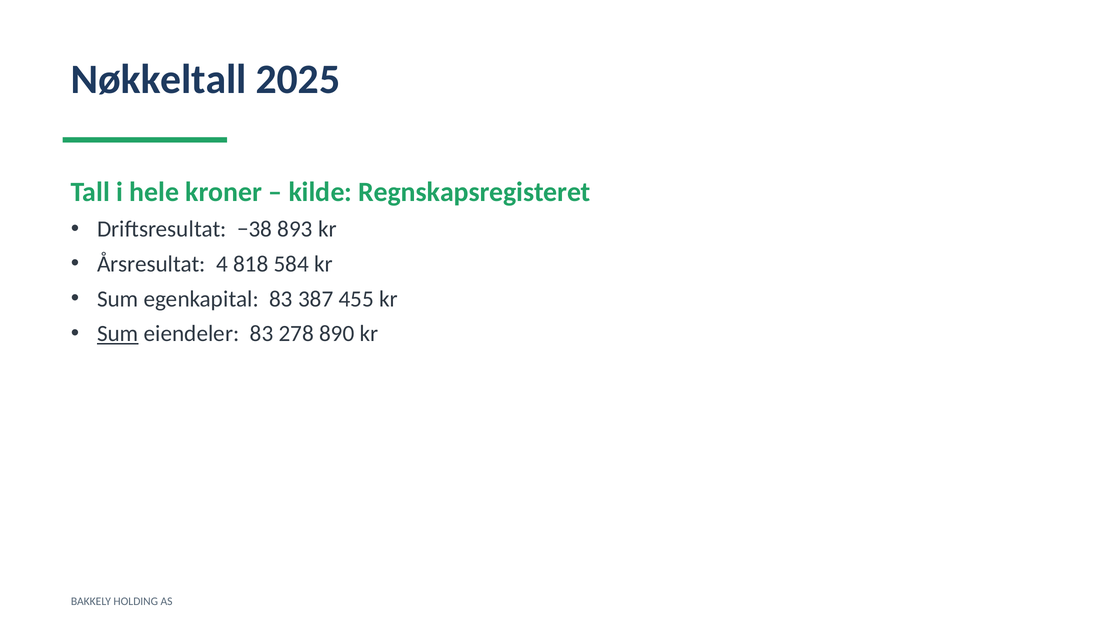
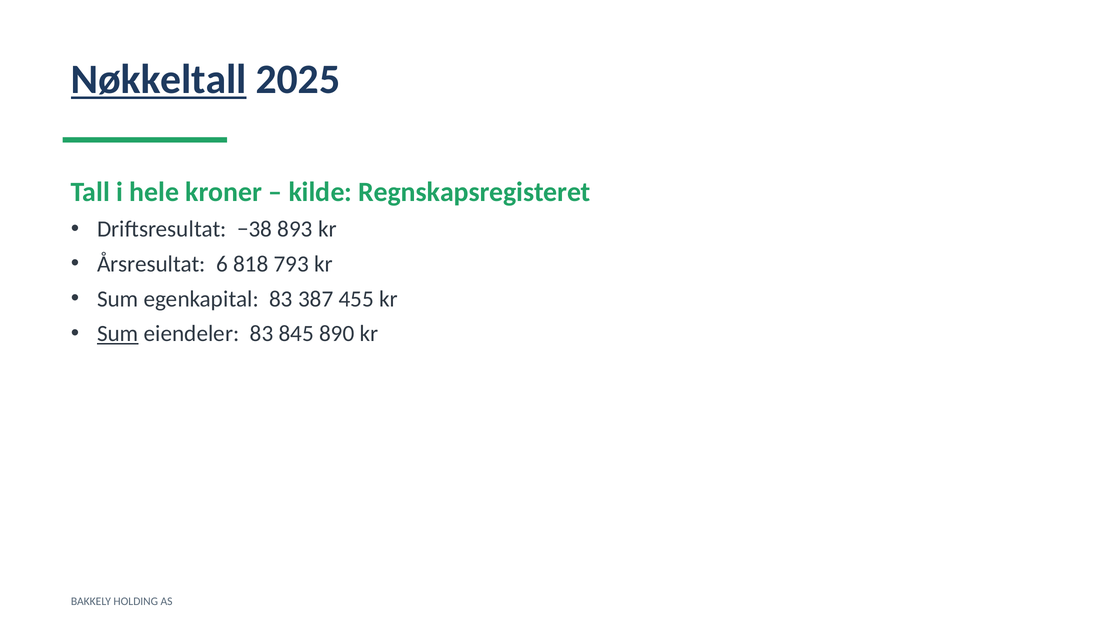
Nøkkeltall underline: none -> present (159, 80)
4: 4 -> 6 (222, 264)
584: 584 -> 793 (291, 264)
278: 278 -> 845 (296, 334)
